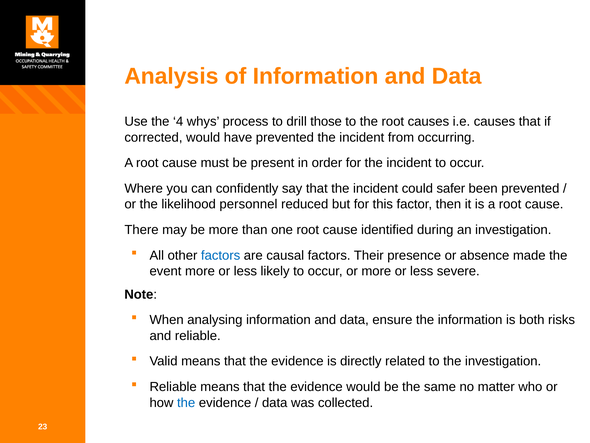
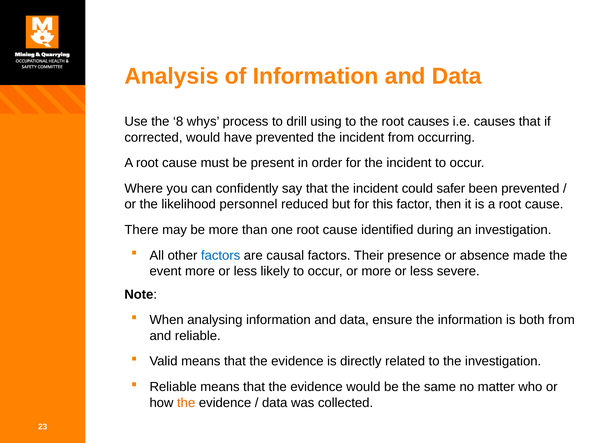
4: 4 -> 8 (178, 121)
those: those -> using (326, 121)
both risks: risks -> from (561, 320)
the colour: blue -> orange (186, 402)
